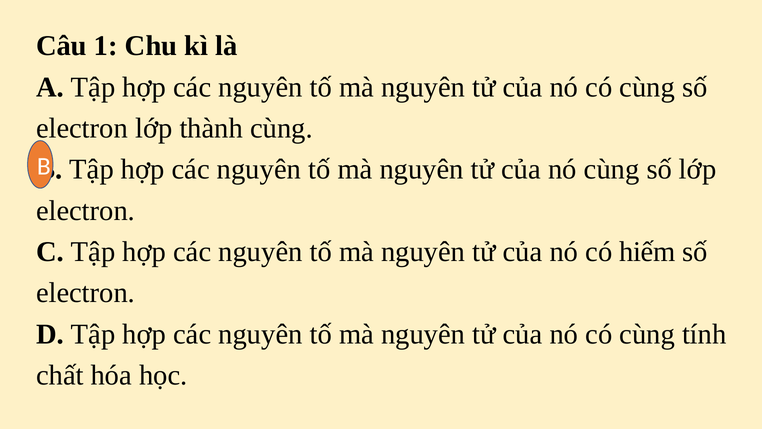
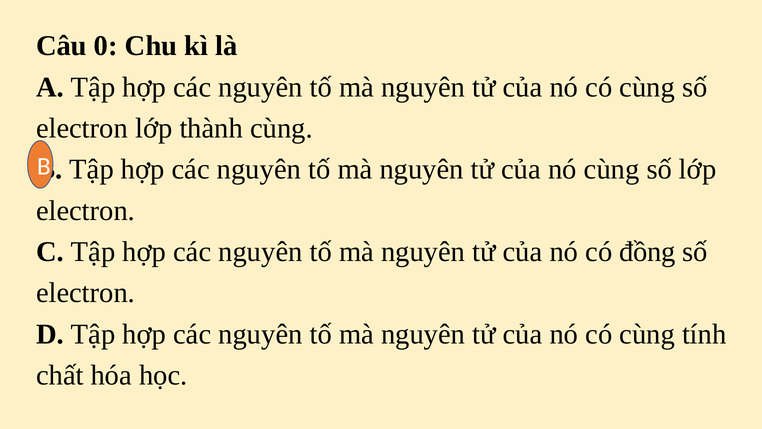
1: 1 -> 0 (106, 46)
hiếm: hiếm -> đồng (647, 252)
